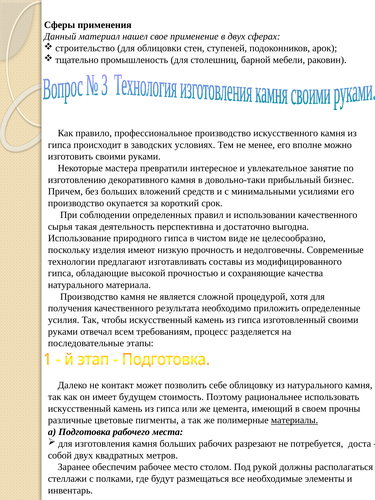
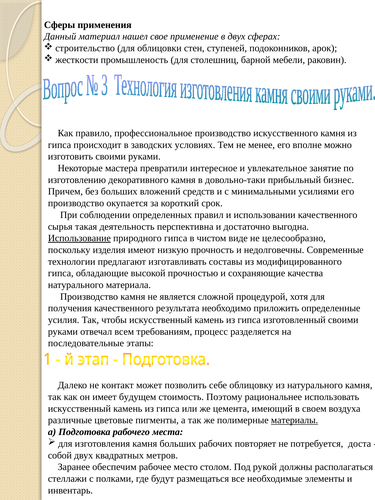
тщательно: тщательно -> жесткости (77, 60)
Использование underline: none -> present (79, 238)
прочны: прочны -> воздуха (345, 409)
разрезают: разрезают -> повторяет (255, 444)
